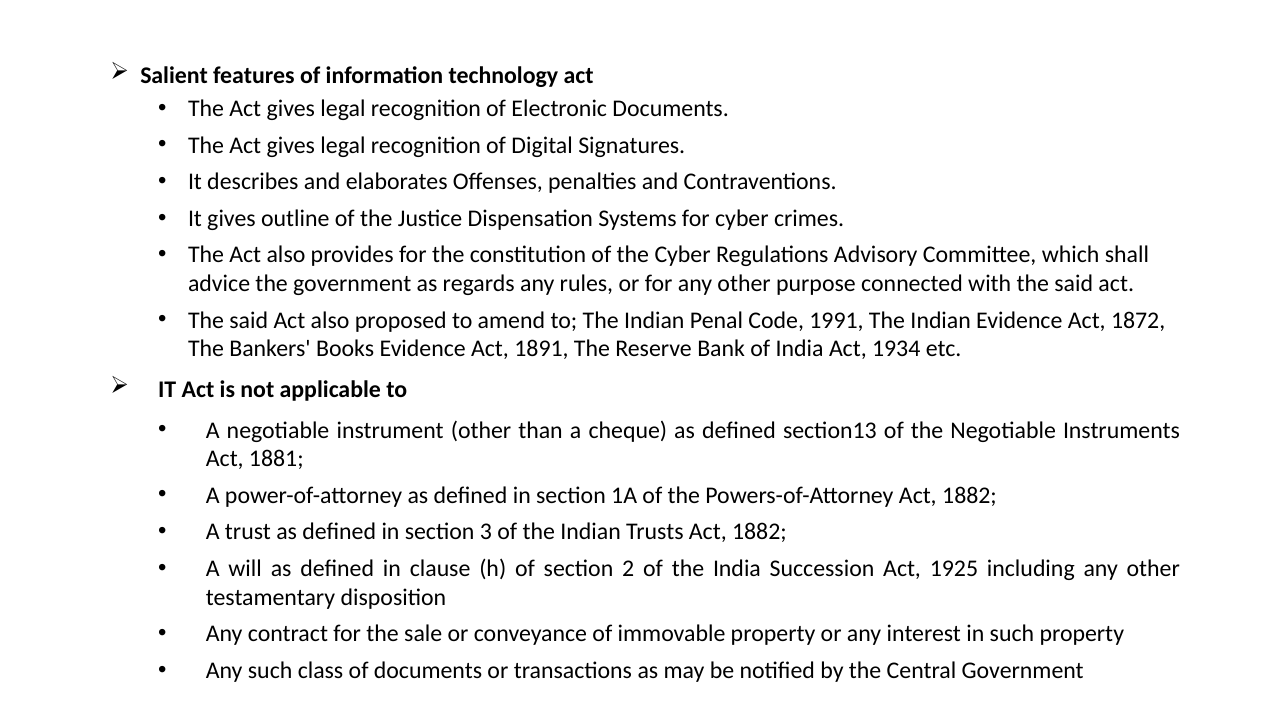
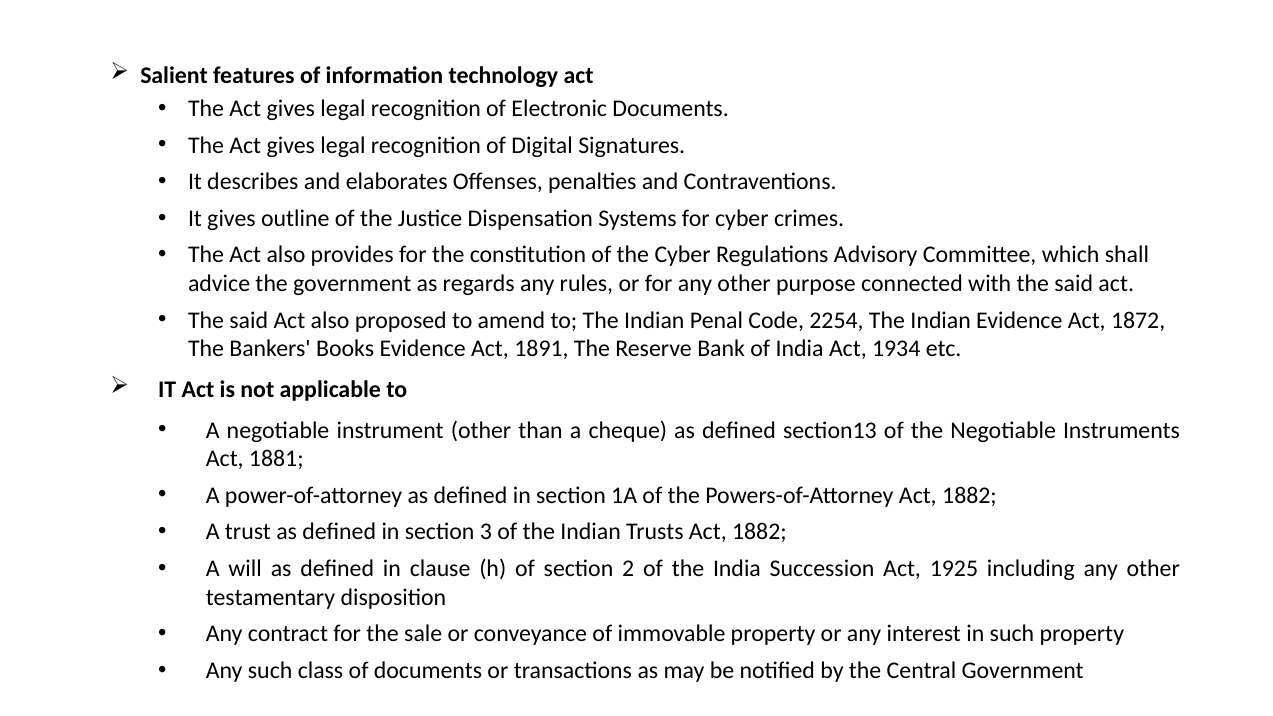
1991: 1991 -> 2254 (837, 320)
